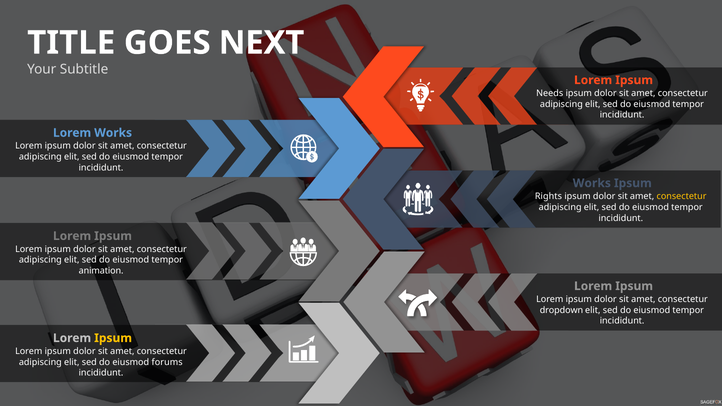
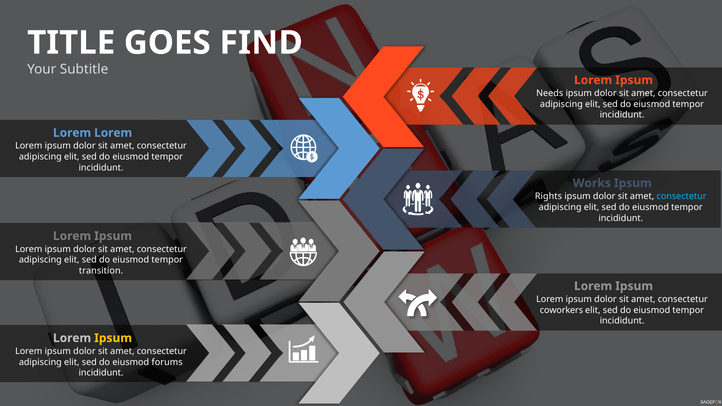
NEXT: NEXT -> FIND (261, 43)
Works: Works -> Lorem (113, 133)
consectetur colour: yellow -> light blue (682, 196)
animation: animation -> transition (101, 271)
dropdown: dropdown -> coworkers (561, 310)
